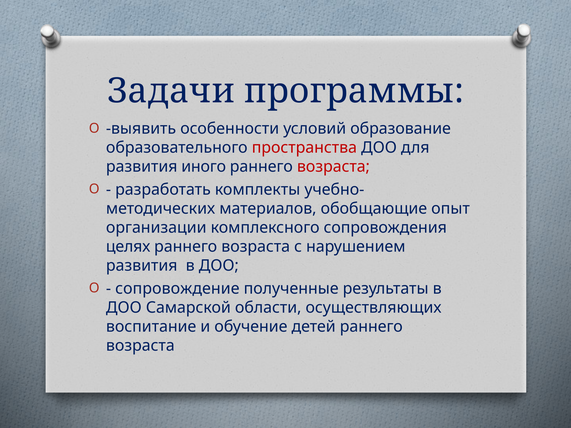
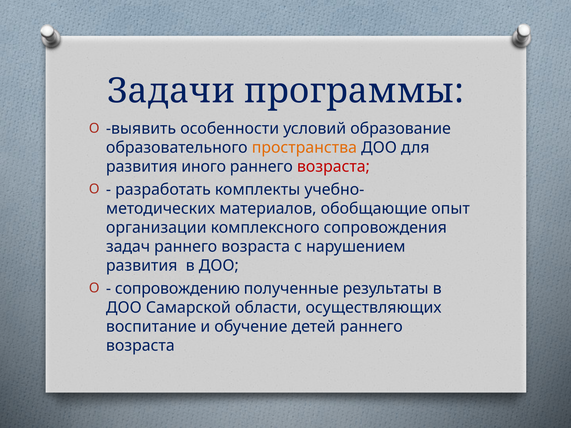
пространства colour: red -> orange (304, 148)
целях: целях -> задач (128, 247)
сопровождение: сопровождение -> сопровождению (177, 289)
